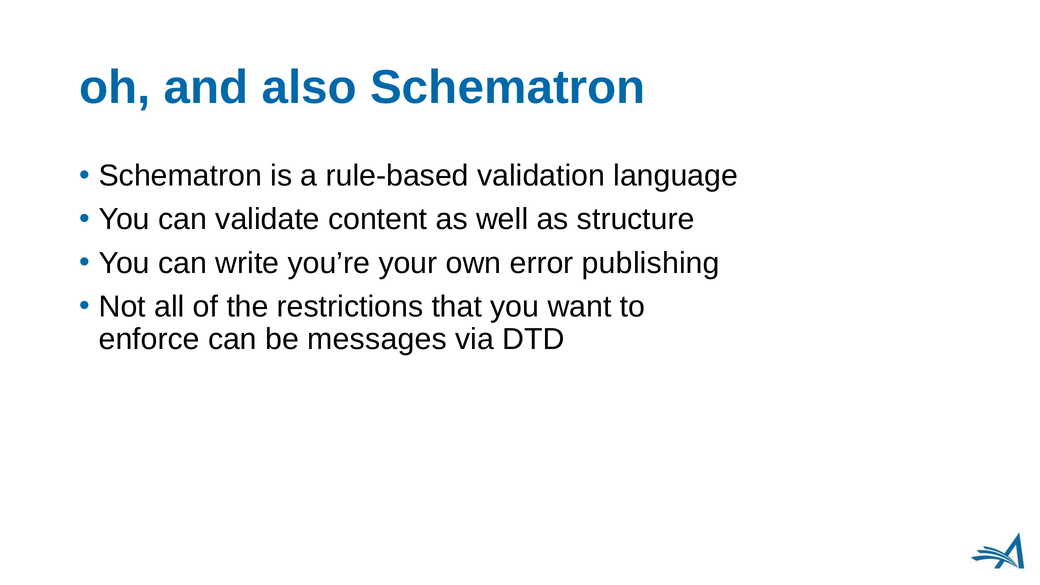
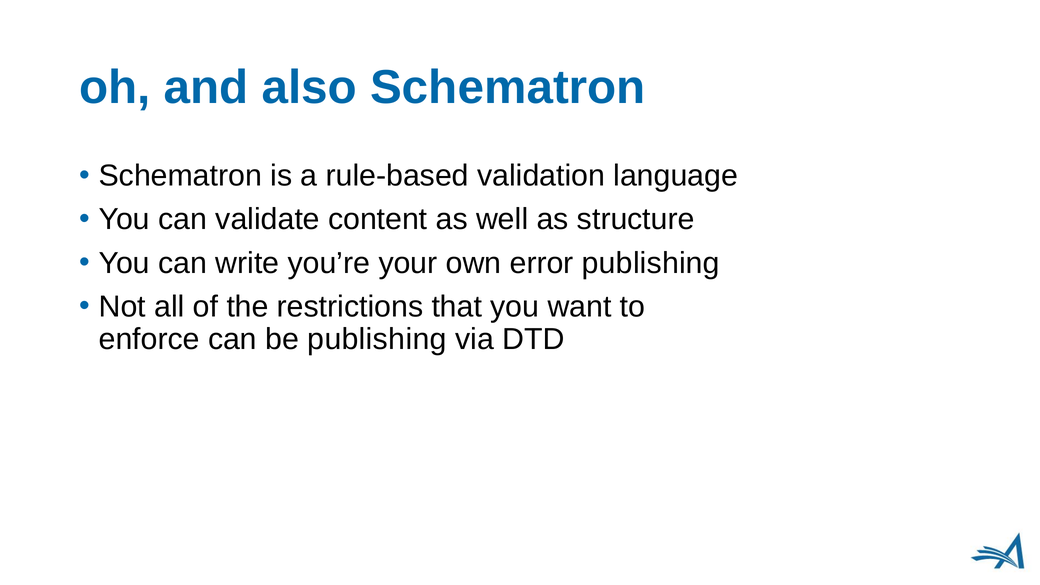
be messages: messages -> publishing (377, 339)
